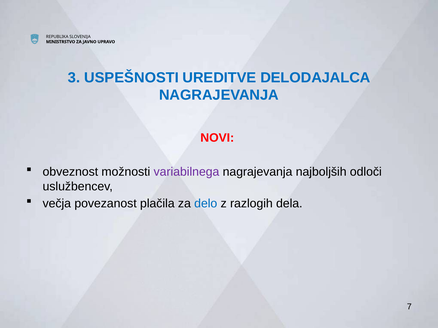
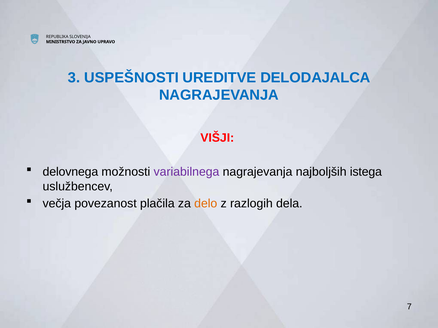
NOVI: NOVI -> VIŠJI (217, 138)
obveznost: obveznost -> delovnega (70, 172)
odloči: odloči -> istega (366, 172)
delo colour: blue -> orange (206, 204)
